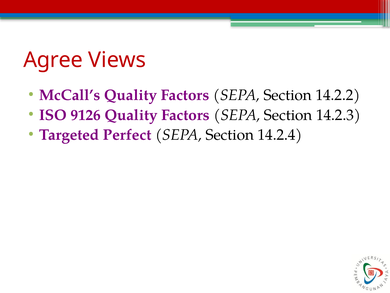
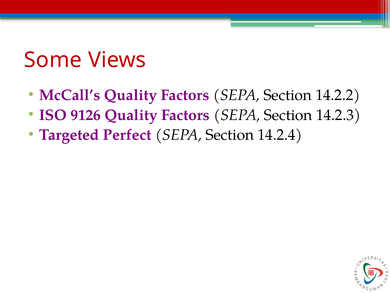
Agree: Agree -> Some (53, 60)
